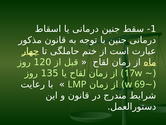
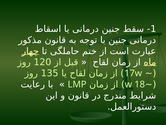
69: 69 -> 18 (140, 84)
